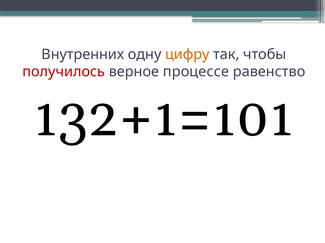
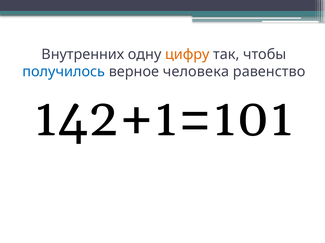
получилось colour: red -> blue (64, 72)
процессе: процессе -> человека (196, 72)
132+1=101: 132+1=101 -> 142+1=101 (164, 118)
